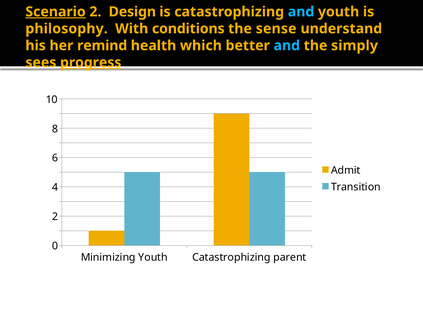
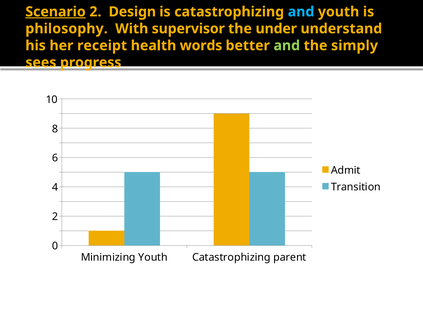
conditions: conditions -> supervisor (188, 29)
sense: sense -> under (276, 29)
remind: remind -> receipt (102, 46)
which: which -> words (201, 46)
and colour: light blue -> light green (287, 46)
progress underline: present -> none (91, 63)
